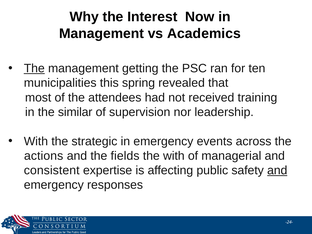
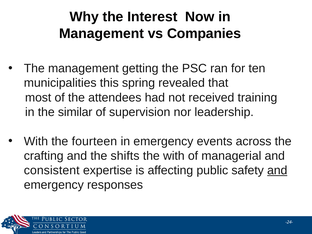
Academics: Academics -> Companies (204, 33)
The underline: present -> none (34, 68)
strategic: strategic -> fourteen (94, 141)
actions: actions -> crafting (44, 156)
fields: fields -> shifts (125, 156)
